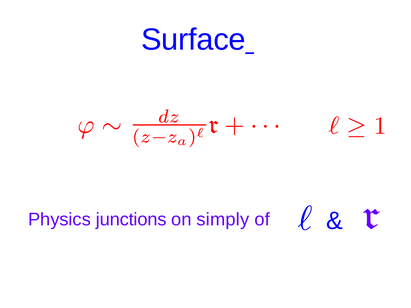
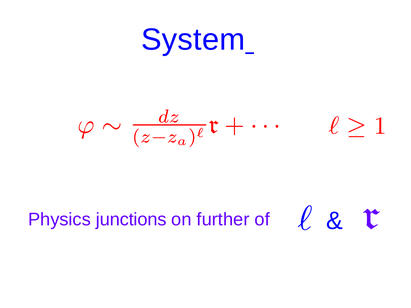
Surface: Surface -> System (193, 40)
simply: simply -> further (223, 220)
